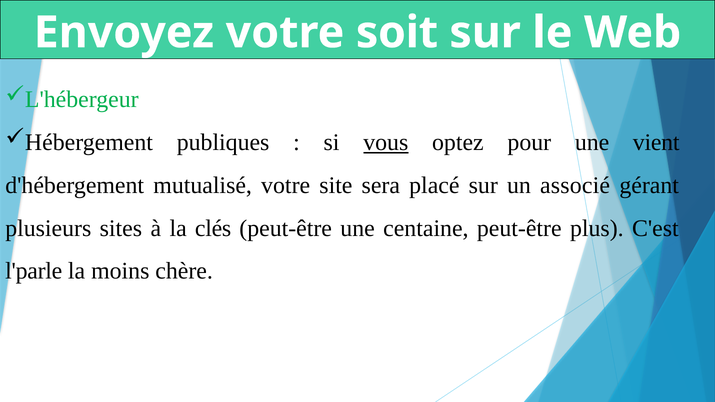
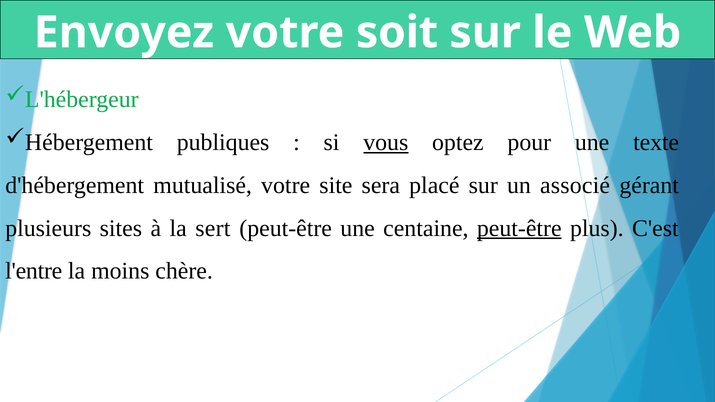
vient: vient -> texte (656, 142)
clés: clés -> sert (213, 228)
peut-être underline: none -> present (519, 228)
l'parle: l'parle -> l'entre (34, 271)
